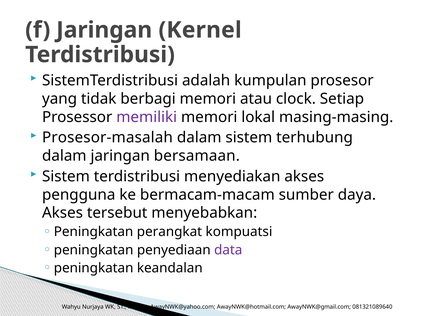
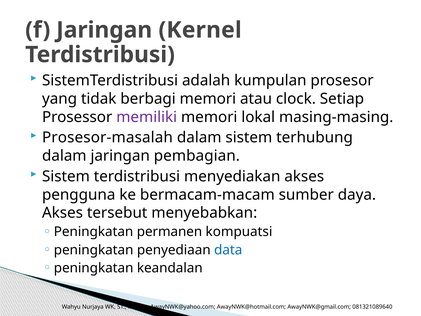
bersamaan: bersamaan -> pembagian (197, 156)
perangkat: perangkat -> permanen (169, 232)
data colour: purple -> blue (228, 250)
